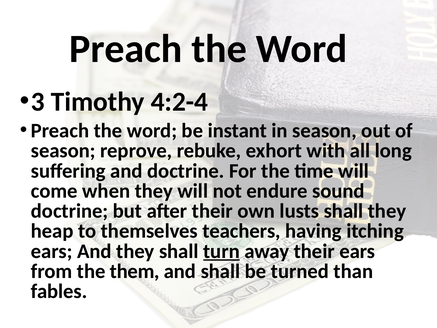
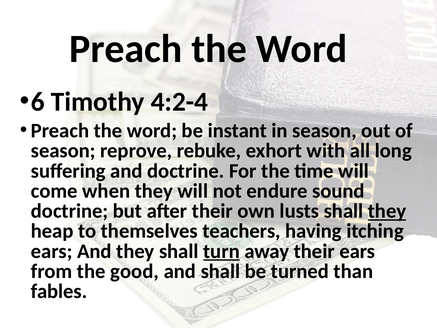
3: 3 -> 6 (38, 102)
they underline: none -> present (387, 211)
them: them -> good (135, 271)
